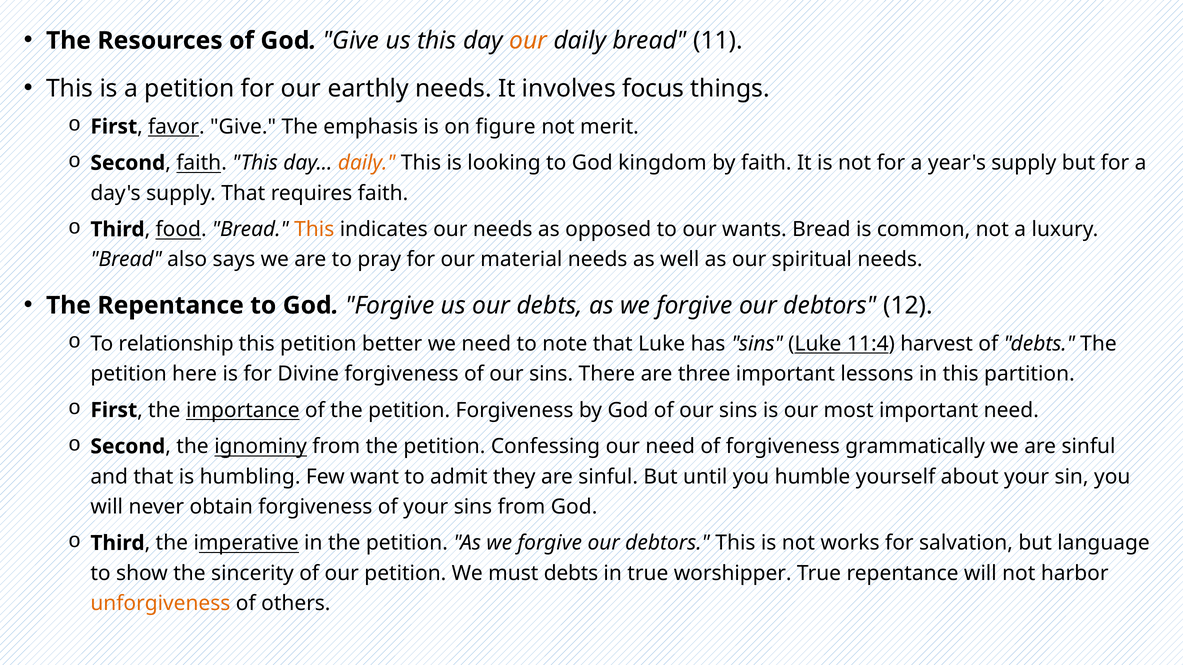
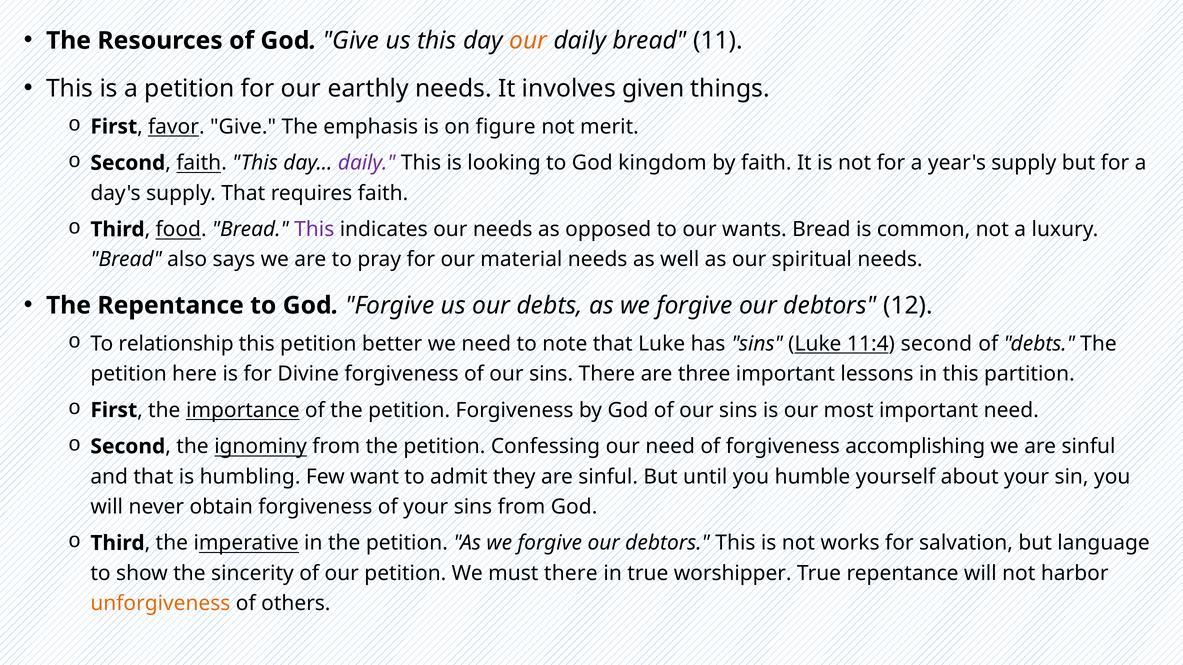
focus: focus -> given (653, 88)
daily colour: orange -> purple (367, 163)
This colour: orange -> purple (314, 230)
11:4 harvest: harvest -> second (936, 344)
grammatically: grammatically -> accomplishing (915, 447)
must debts: debts -> there (571, 574)
